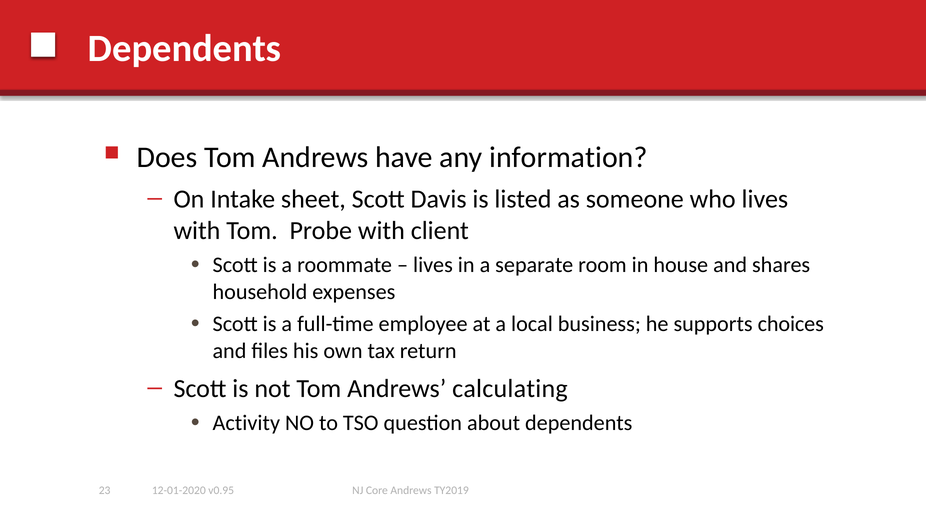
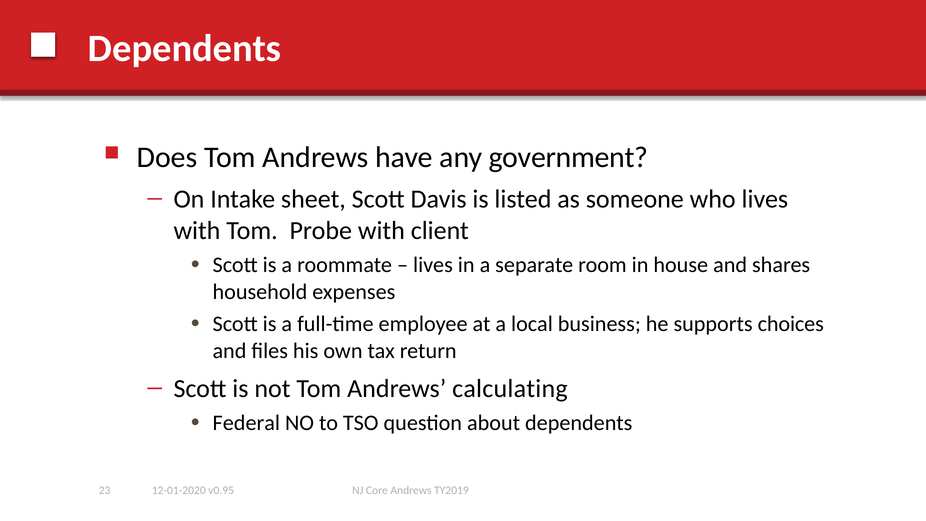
information: information -> government (568, 157)
Activity: Activity -> Federal (246, 423)
